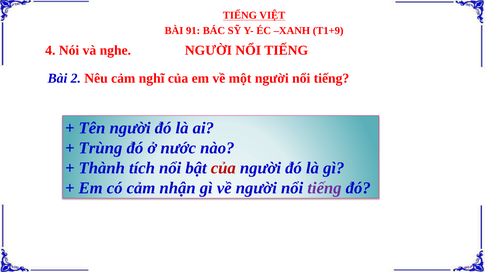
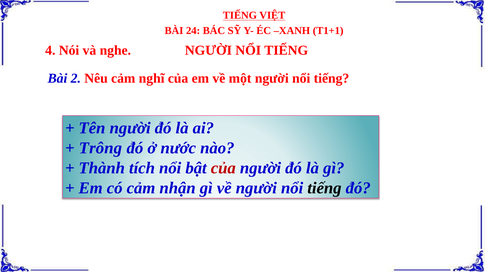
91: 91 -> 24 (193, 31)
T1+9: T1+9 -> T1+1 (328, 31)
Trùng: Trùng -> Trông (100, 148)
tiếng colour: purple -> black (324, 188)
